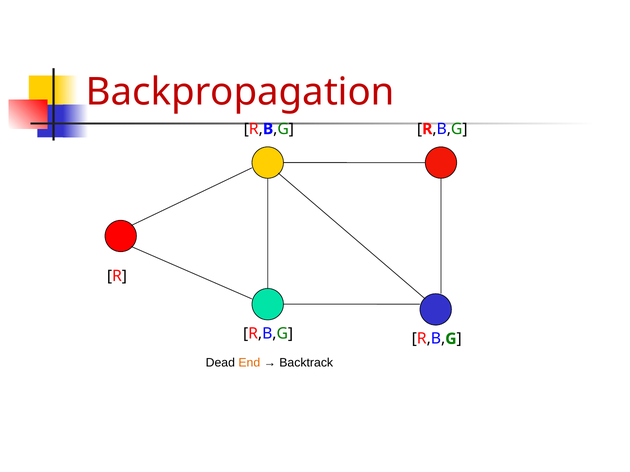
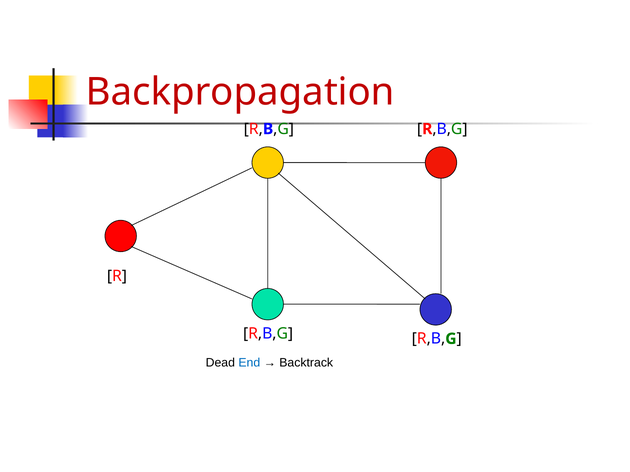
End colour: orange -> blue (249, 363)
